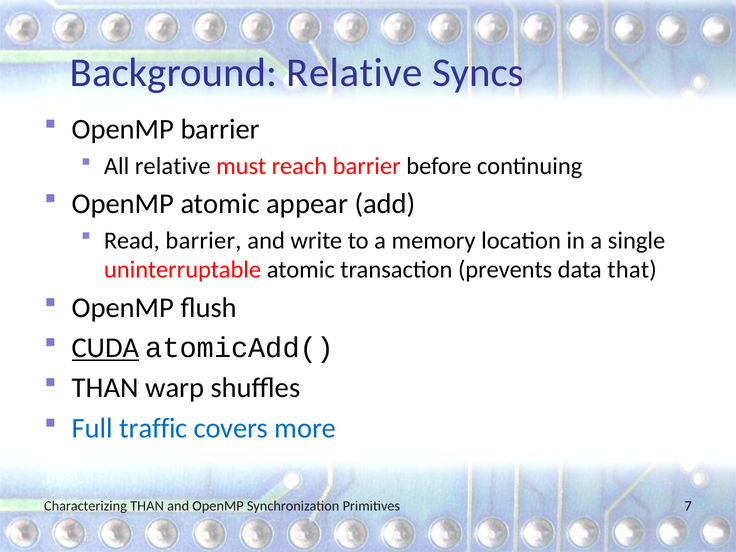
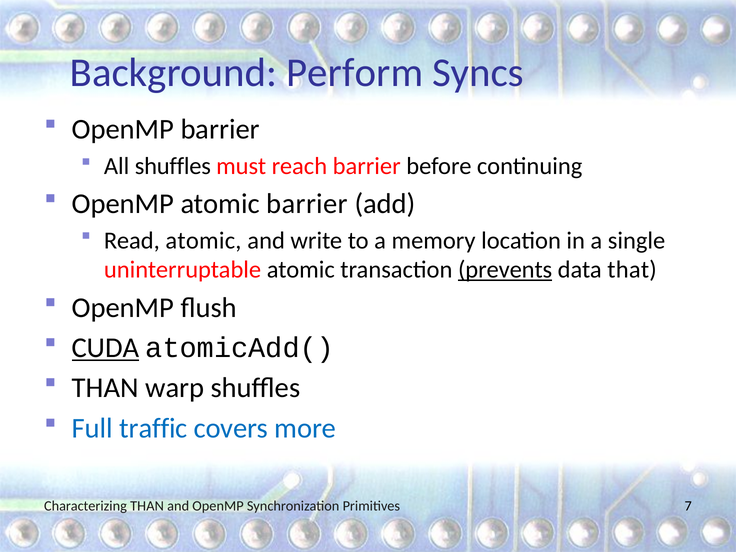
Background Relative: Relative -> Perform (355, 73)
All relative: relative -> shuffles (173, 166)
atomic appear: appear -> barrier (307, 204)
Read barrier: barrier -> atomic (203, 240)
prevents underline: none -> present (505, 270)
